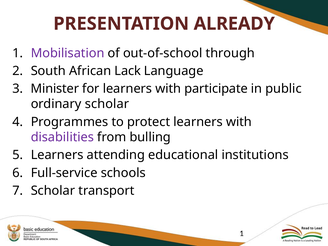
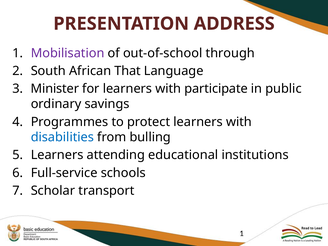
ALREADY: ALREADY -> ADDRESS (234, 24)
Lack: Lack -> That (128, 71)
ordinary scholar: scholar -> savings (107, 104)
disabilities colour: purple -> blue (62, 137)
